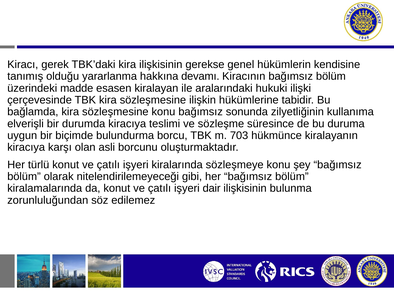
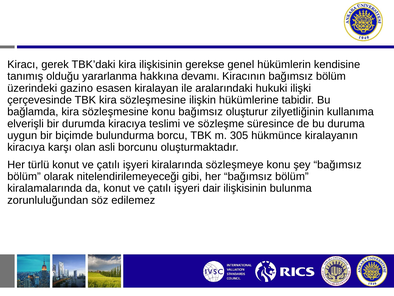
madde: madde -> gazino (77, 88)
sonunda: sonunda -> oluşturur (247, 112)
703: 703 -> 305 (239, 135)
